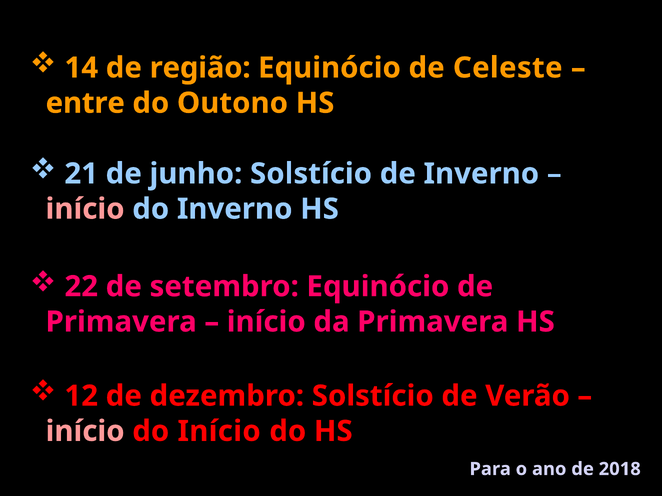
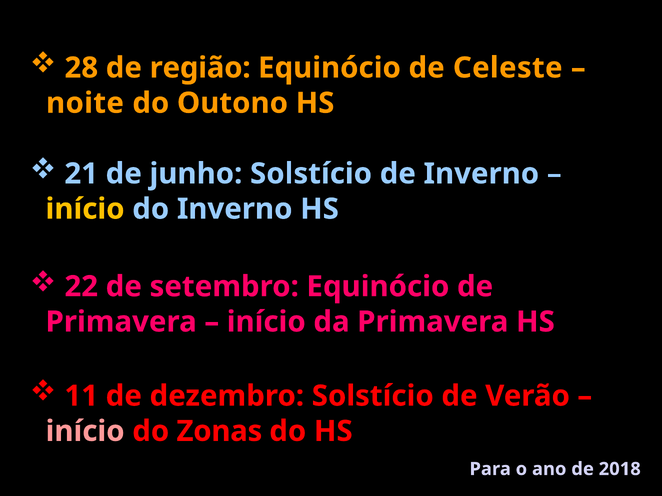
14: 14 -> 28 (81, 68)
entre: entre -> noite (85, 103)
início colour: pink -> yellow (85, 209)
12: 12 -> 11 (81, 396)
do Início: Início -> Zonas (219, 432)
